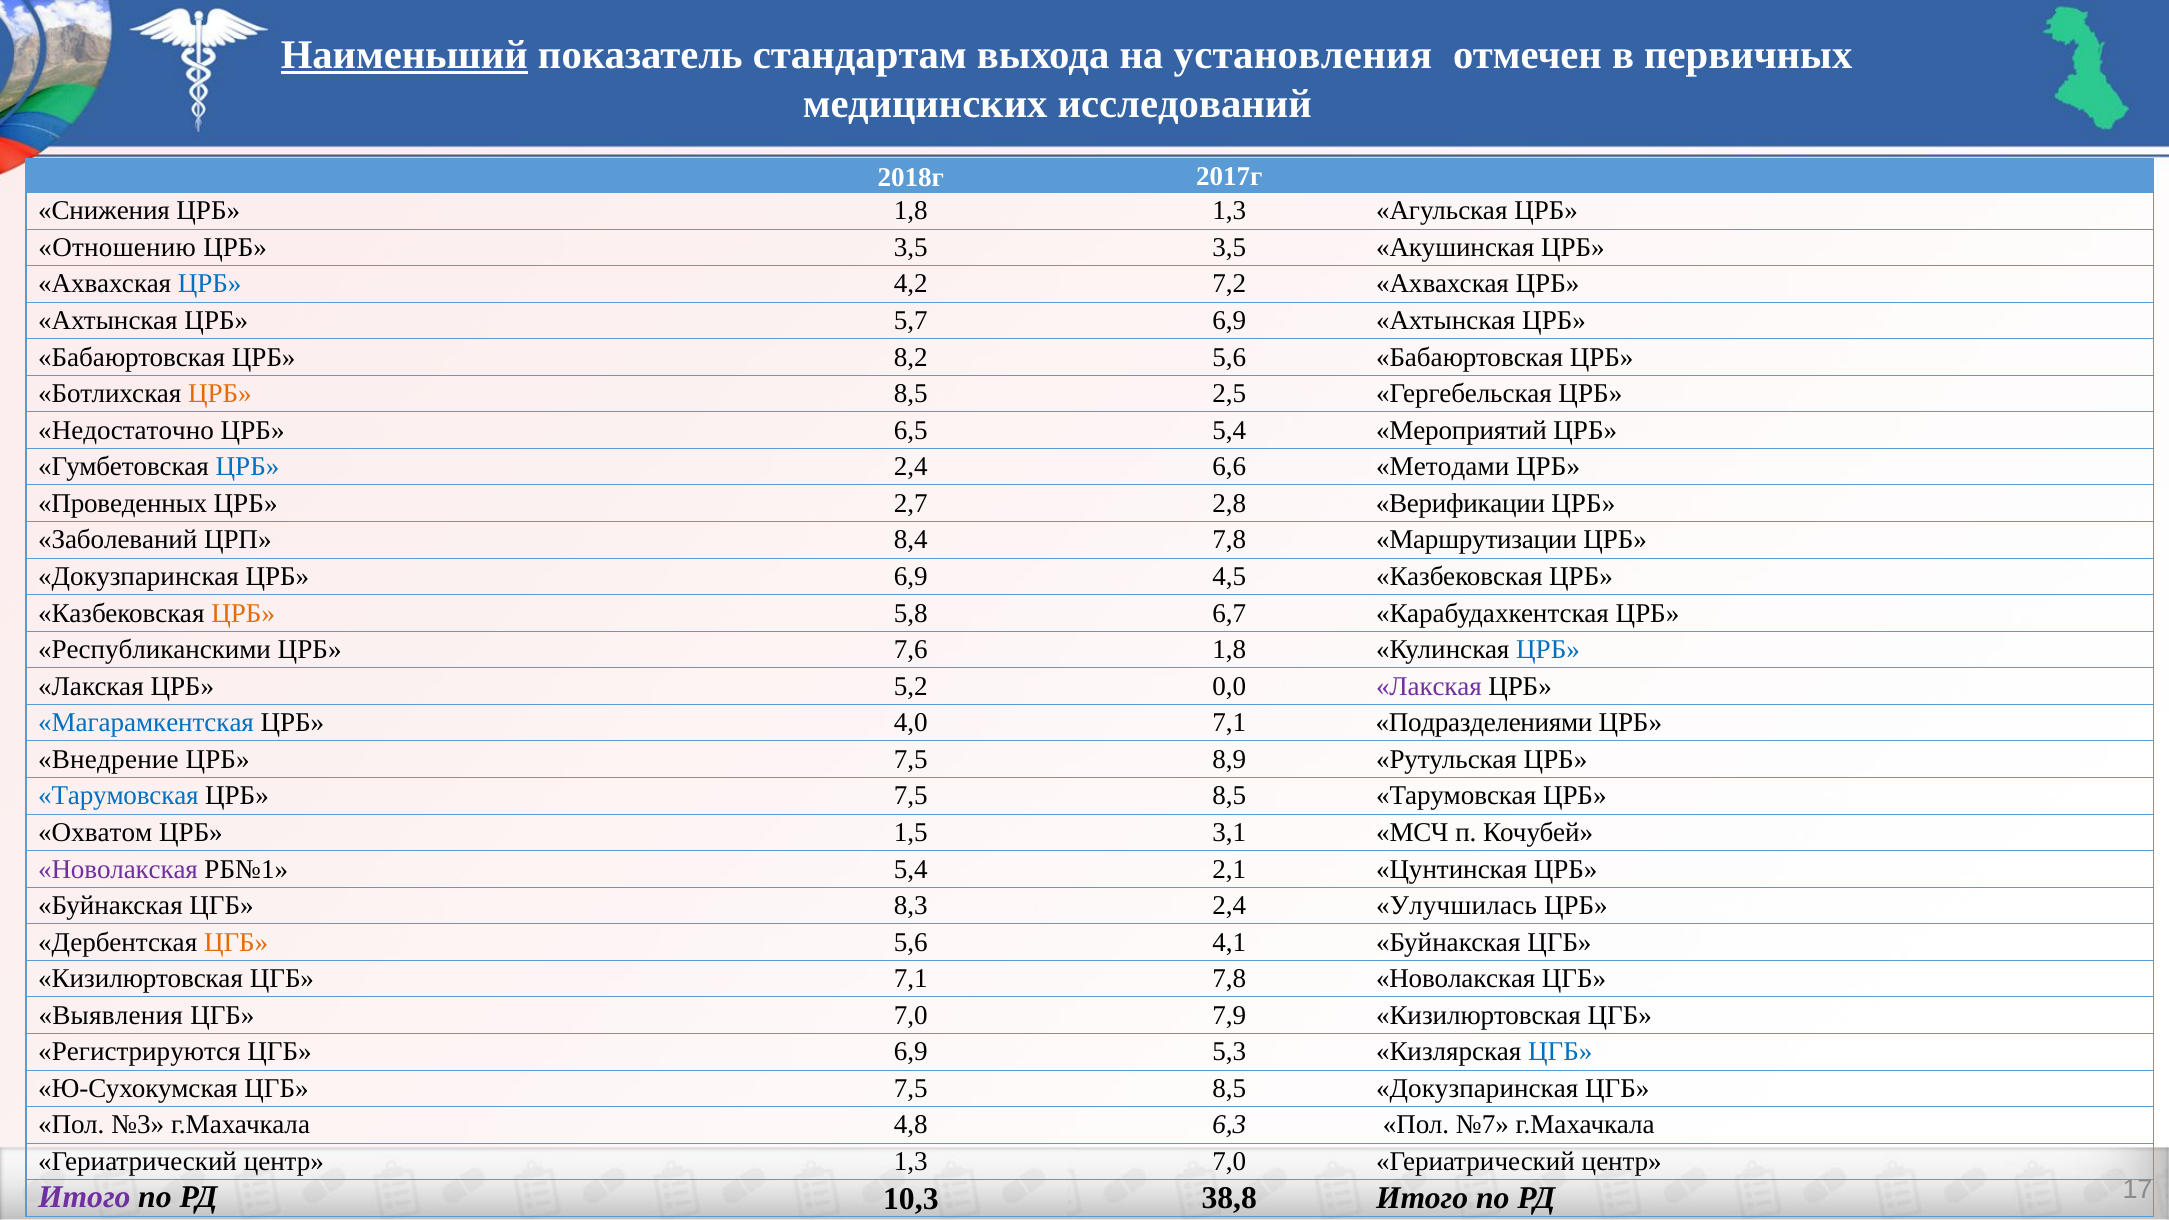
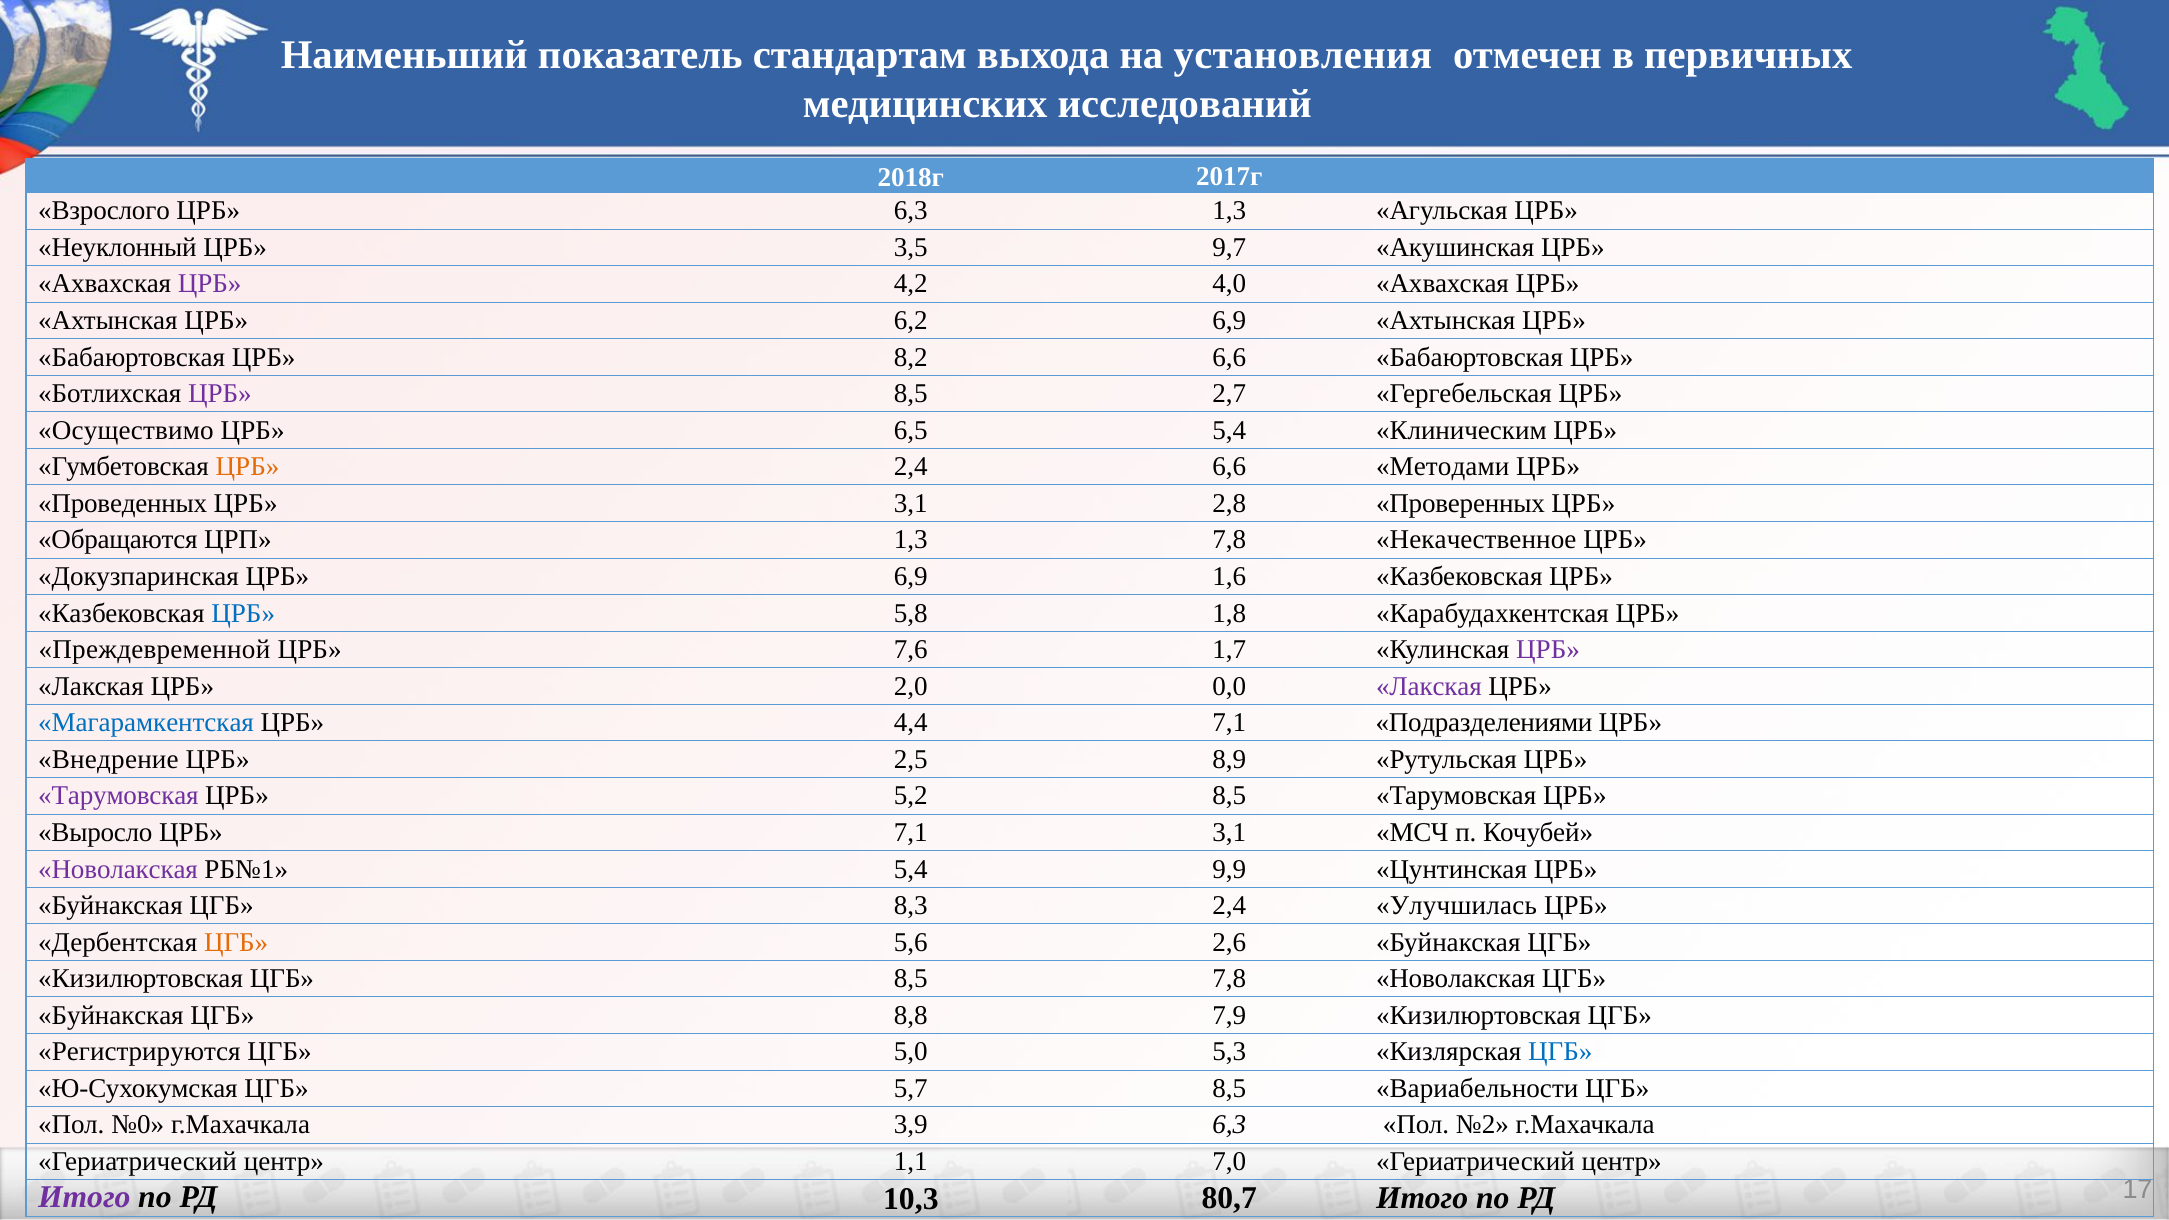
Наименьший underline: present -> none (404, 55)
Снижения: Снижения -> Взрослого (104, 211)
ЦРБ 1,8: 1,8 -> 6,3 (911, 211)
Отношению: Отношению -> Неуклонный (117, 247)
3,5 3,5: 3,5 -> 9,7 (1229, 247)
ЦРБ colour: blue -> purple (210, 284)
7,2: 7,2 -> 4,0 (1229, 284)
5,7: 5,7 -> 6,2 (911, 321)
8,2 5,6: 5,6 -> 6,6 (1229, 357)
ЦРБ colour: orange -> purple (220, 394)
2,5: 2,5 -> 2,7 (1229, 394)
Недостаточно: Недостаточно -> Осуществимо (126, 430)
Мероприятий: Мероприятий -> Клиническим (1461, 430)
ЦРБ colour: blue -> orange (247, 467)
ЦРБ 2,7: 2,7 -> 3,1 (911, 503)
Верификации: Верификации -> Проверенных (1460, 503)
Заболеваний: Заболеваний -> Обращаются (118, 540)
ЦРП 8,4: 8,4 -> 1,3 (911, 540)
Маршрутизации: Маршрутизации -> Некачественное (1476, 540)
4,5: 4,5 -> 1,6 (1229, 577)
ЦРБ colour: orange -> blue (243, 613)
6,7: 6,7 -> 1,8 (1229, 613)
Республиканскими: Республиканскими -> Преждевременной (154, 650)
7,6 1,8: 1,8 -> 1,7 (1229, 650)
ЦРБ colour: blue -> purple (1548, 650)
5,2: 5,2 -> 2,0 (911, 686)
4,0: 4,0 -> 4,4 (911, 723)
7,5: 7,5 -> 2,5 (911, 759)
Тарумовская colour: blue -> purple (118, 796)
7,5: 7,5 -> 5,2 (911, 796)
Охватом: Охватом -> Выросло (95, 833)
ЦРБ 1,5: 1,5 -> 7,1 (911, 833)
2,1: 2,1 -> 9,9 (1229, 869)
4,1: 4,1 -> 2,6 (1229, 942)
ЦГБ 7,1: 7,1 -> 8,5 (911, 979)
Выявления: Выявления -> Буйнакская (111, 1015)
ЦГБ 7,0: 7,0 -> 8,8 (911, 1015)
ЦГБ 6,9: 6,9 -> 5,0 (911, 1052)
ЦГБ 7,5: 7,5 -> 5,7 (911, 1089)
8,5 Докузпаринская: Докузпаринская -> Вариабельности (1477, 1089)
№3: №3 -> №0 (138, 1125)
4,8: 4,8 -> 3,9 (911, 1125)
№7: №7 -> №2 (1482, 1125)
центр 1,3: 1,3 -> 1,1 (911, 1162)
38,8: 38,8 -> 80,7 (1229, 1198)
